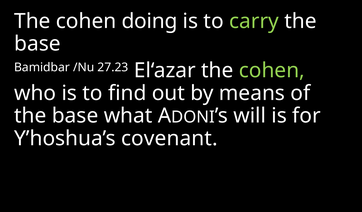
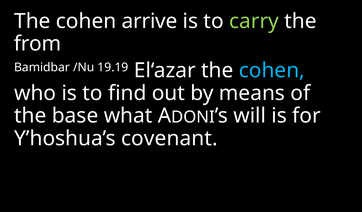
doing: doing -> arrive (150, 21)
base: base -> from (37, 44)
27.23: 27.23 -> 19.19 (113, 67)
cohen colour: light green -> light blue (272, 71)
